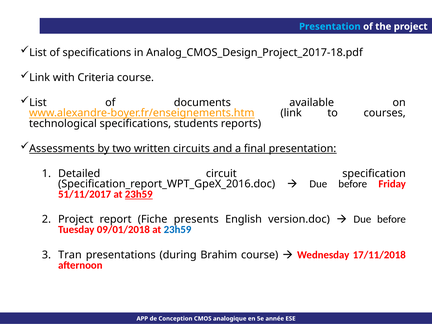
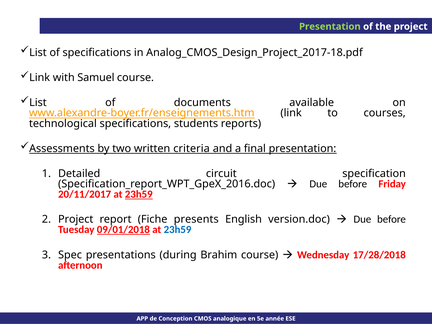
Presentation colour: light blue -> light green (330, 27)
Criteria: Criteria -> Samuel (96, 78)
circuits: circuits -> criteria (192, 149)
51/11/2017: 51/11/2017 -> 20/11/2017 (85, 194)
09/01/2018 underline: none -> present (123, 230)
Tran: Tran -> Spec (70, 255)
17/11/2018: 17/11/2018 -> 17/28/2018 (379, 255)
